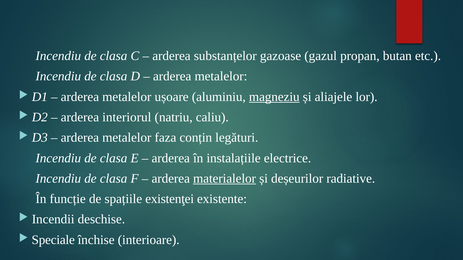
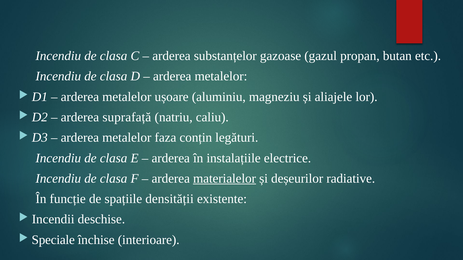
magneziu underline: present -> none (274, 97)
interiorul: interiorul -> suprafață (127, 117)
existenţei: existenţei -> densității (170, 199)
